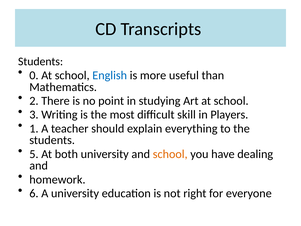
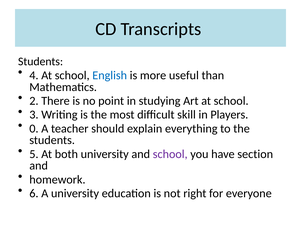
0: 0 -> 4 (34, 75)
1: 1 -> 0 (34, 128)
school colour: orange -> purple (170, 154)
dealing: dealing -> section (255, 154)
